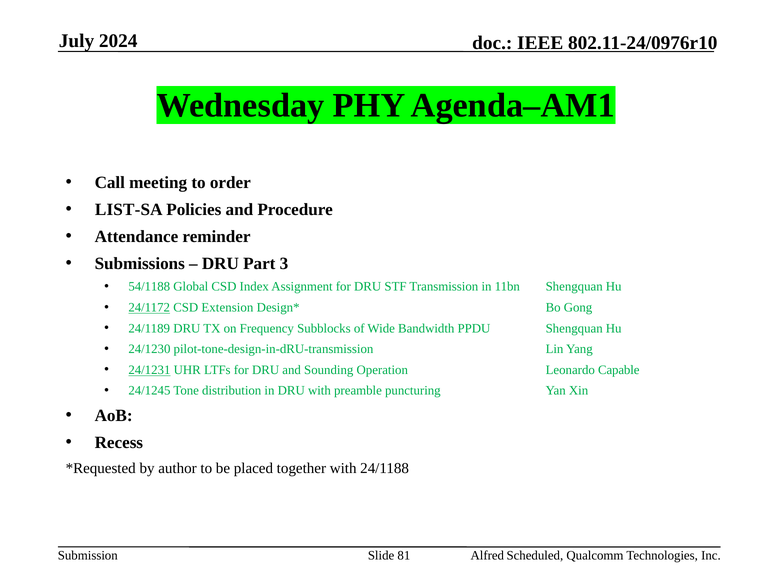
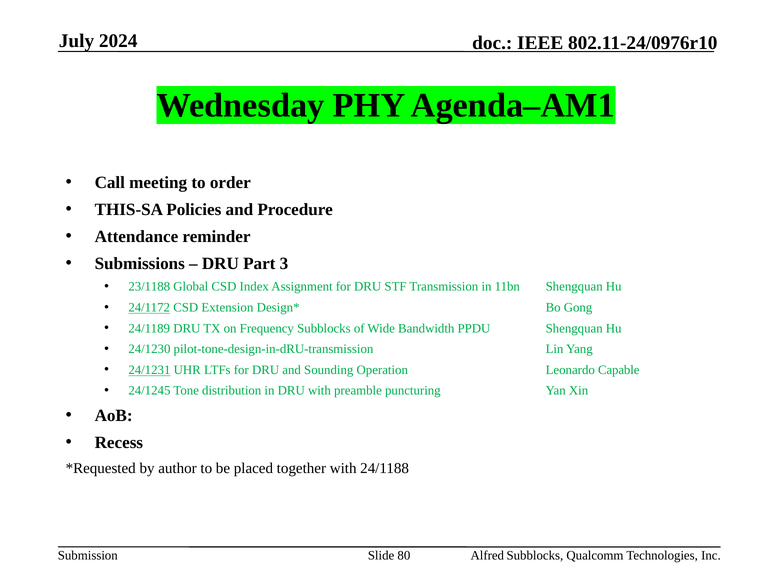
LIST-SA: LIST-SA -> THIS-SA (129, 210)
54/1188: 54/1188 -> 23/1188 (149, 287)
81: 81 -> 80 (404, 555)
Alfred Scheduled: Scheduled -> Subblocks (535, 555)
